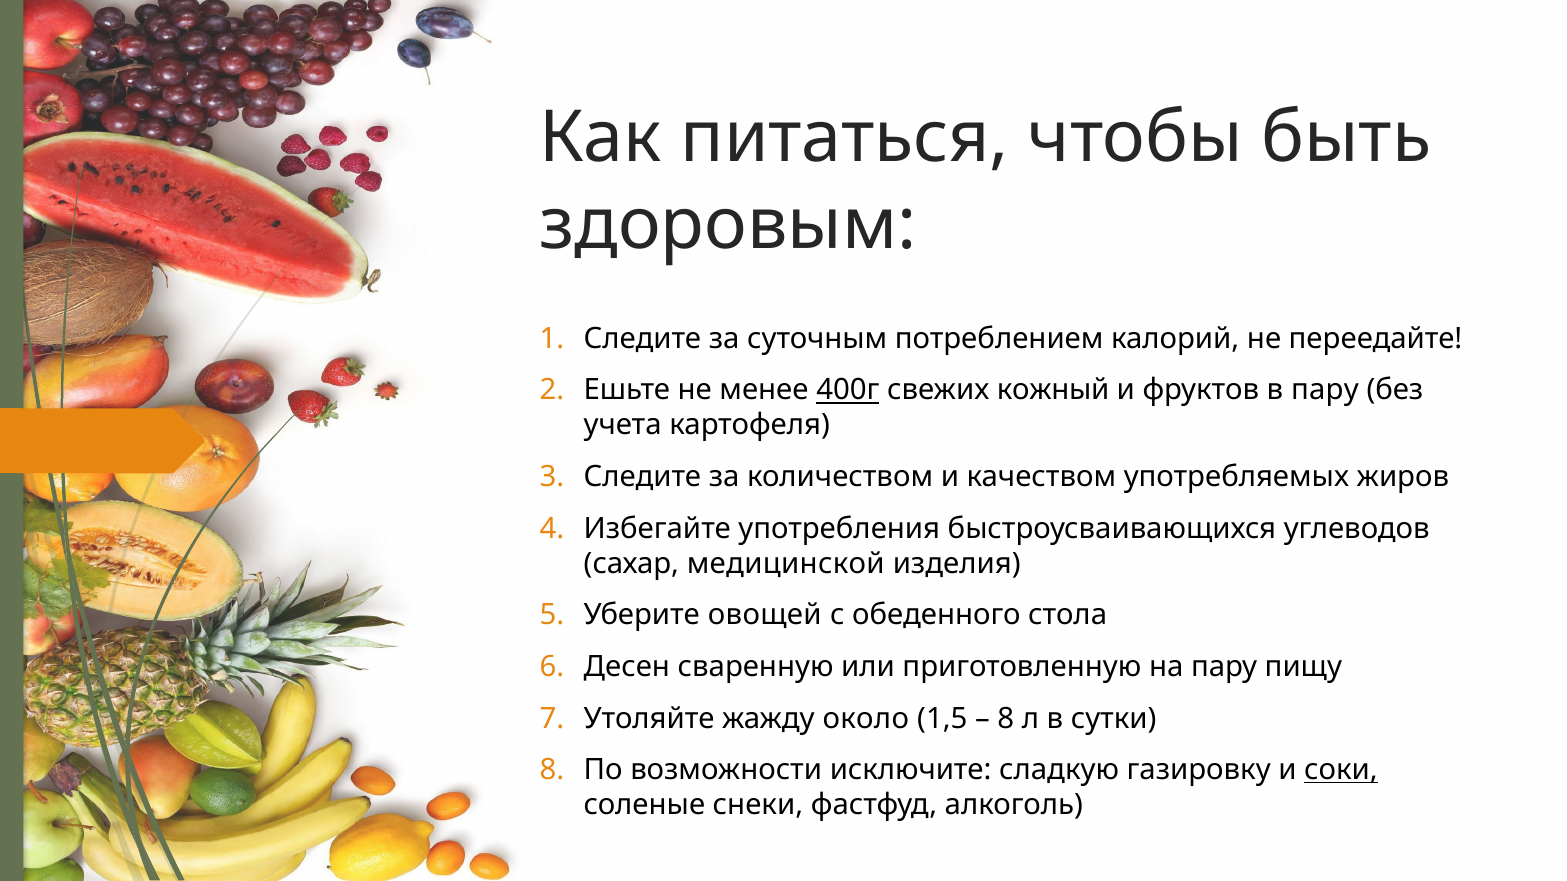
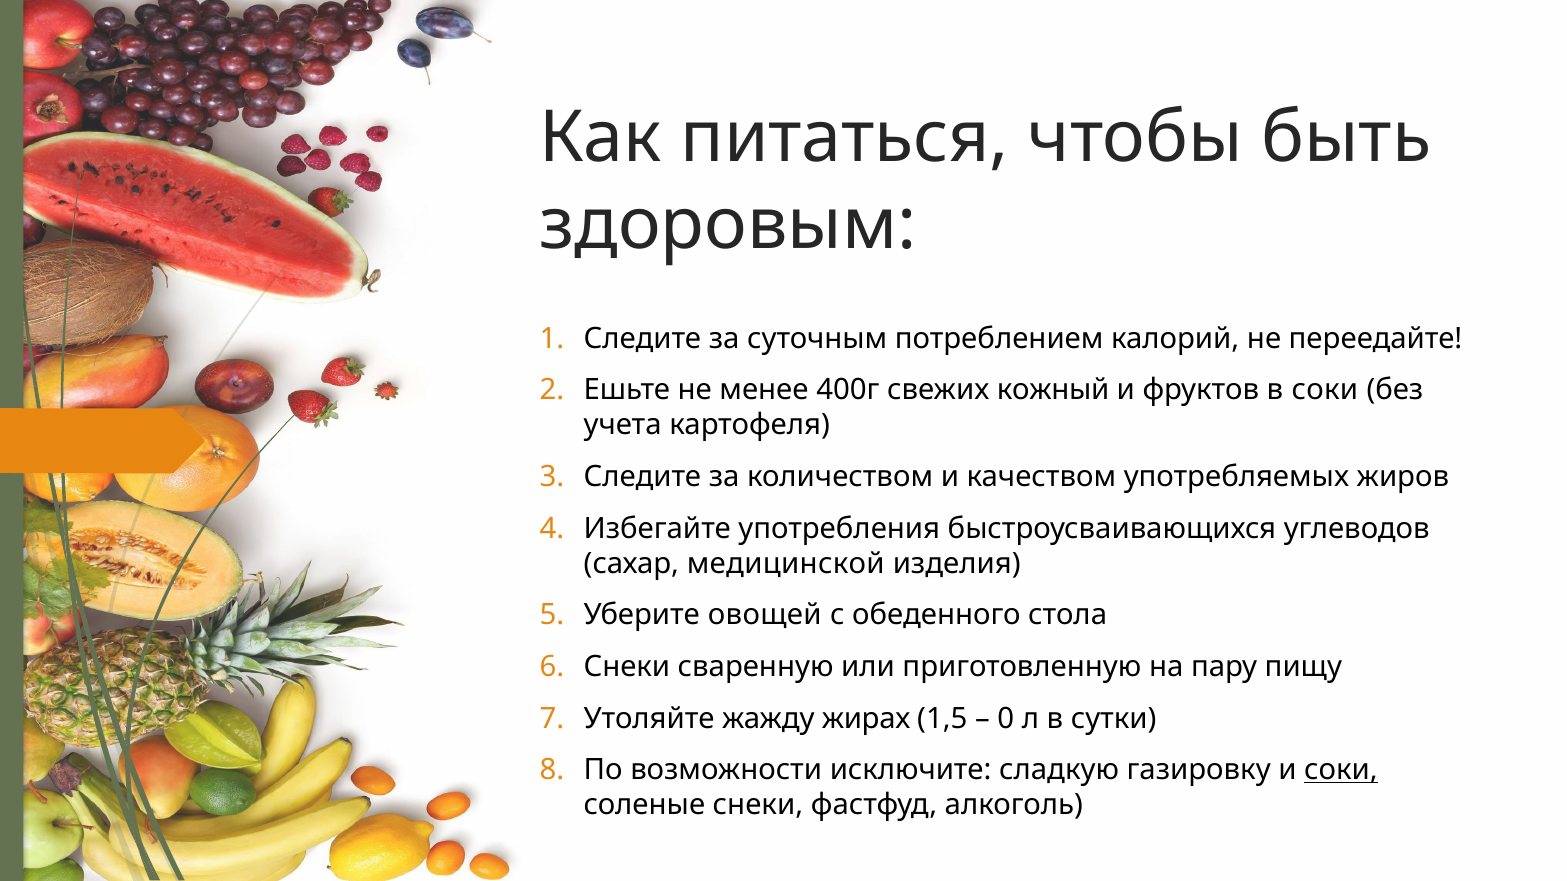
400г underline: present -> none (848, 390)
в пару: пару -> соки (1325, 390)
Десен: Десен -> Снеки (627, 667)
около: около -> жирах (866, 719)
8: 8 -> 0 (1006, 719)
